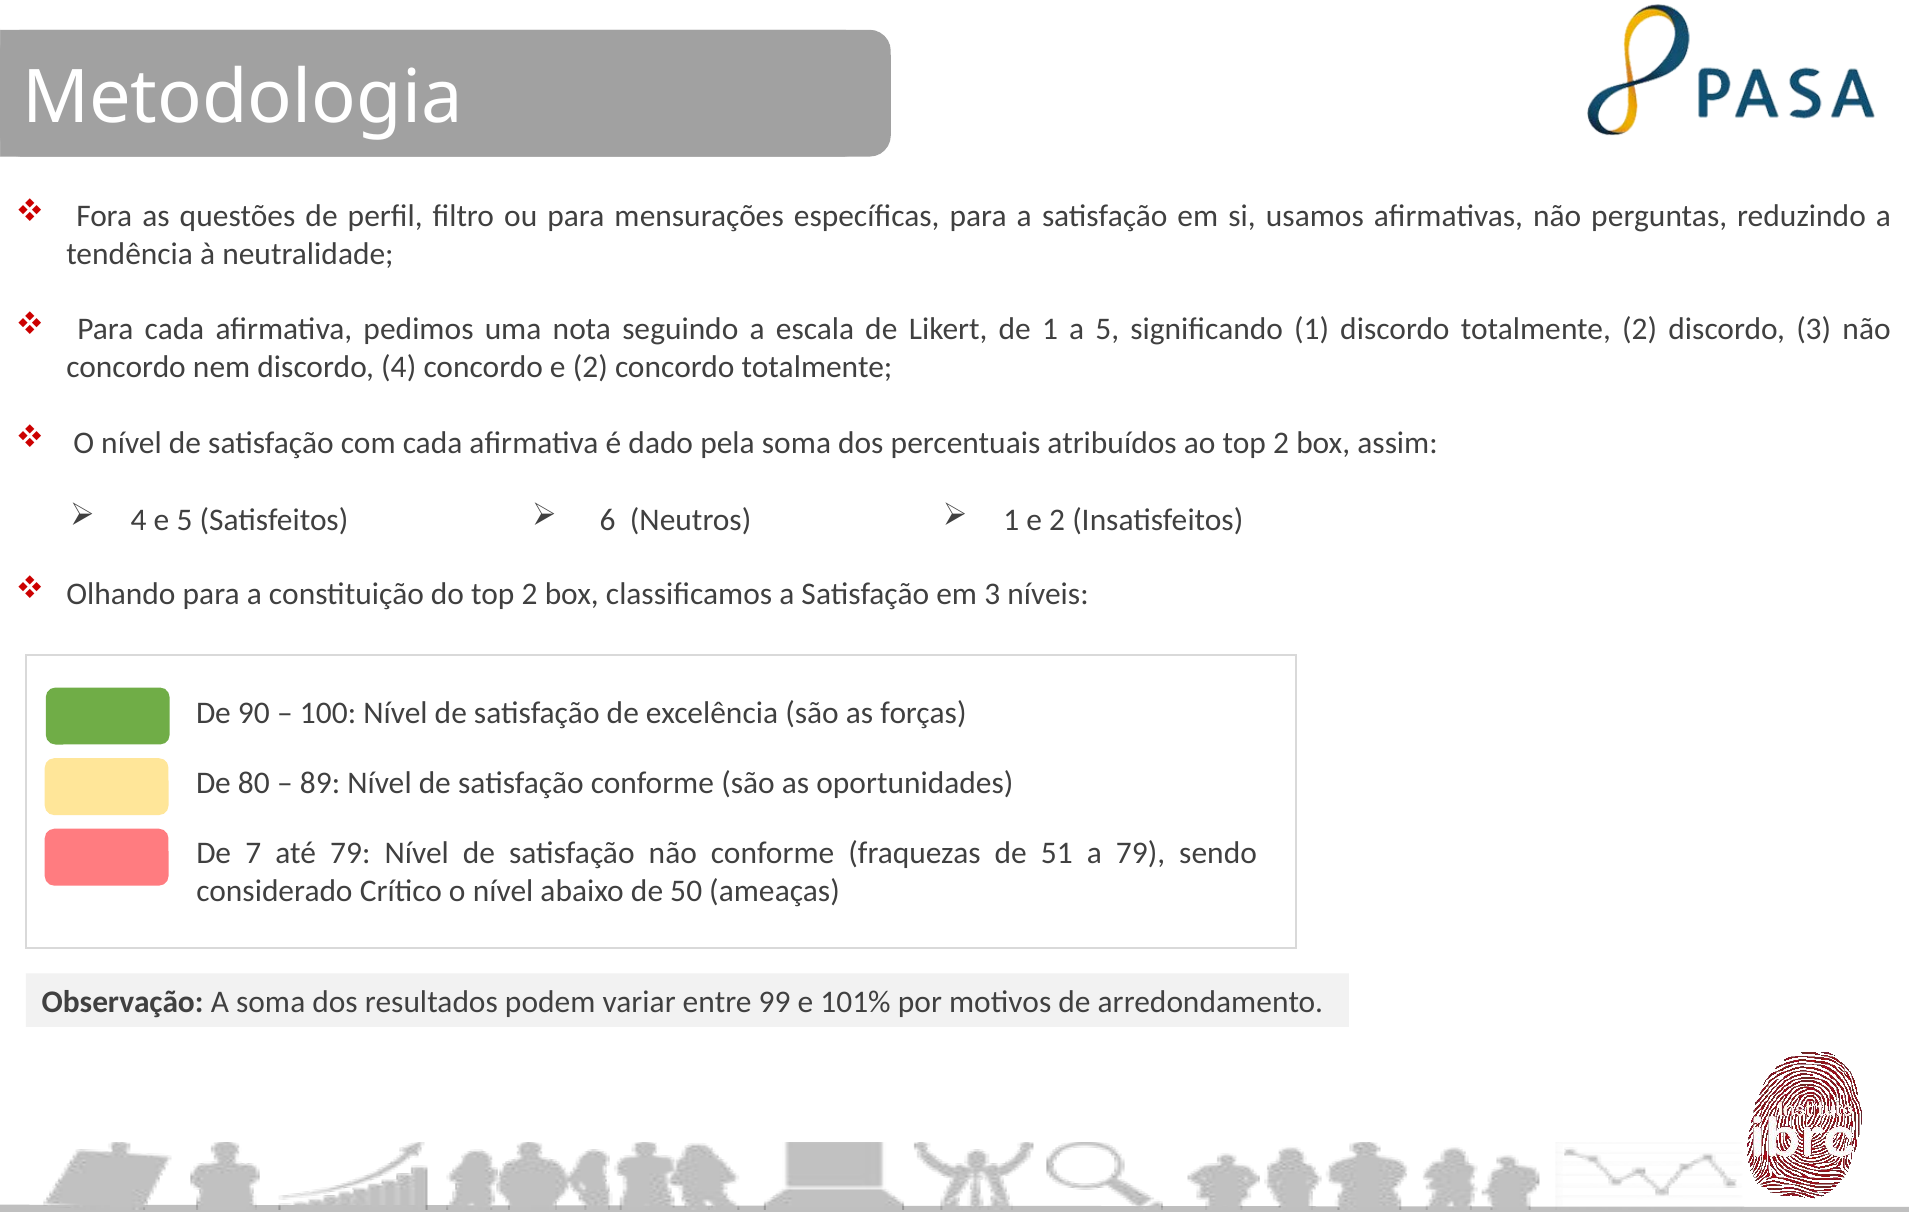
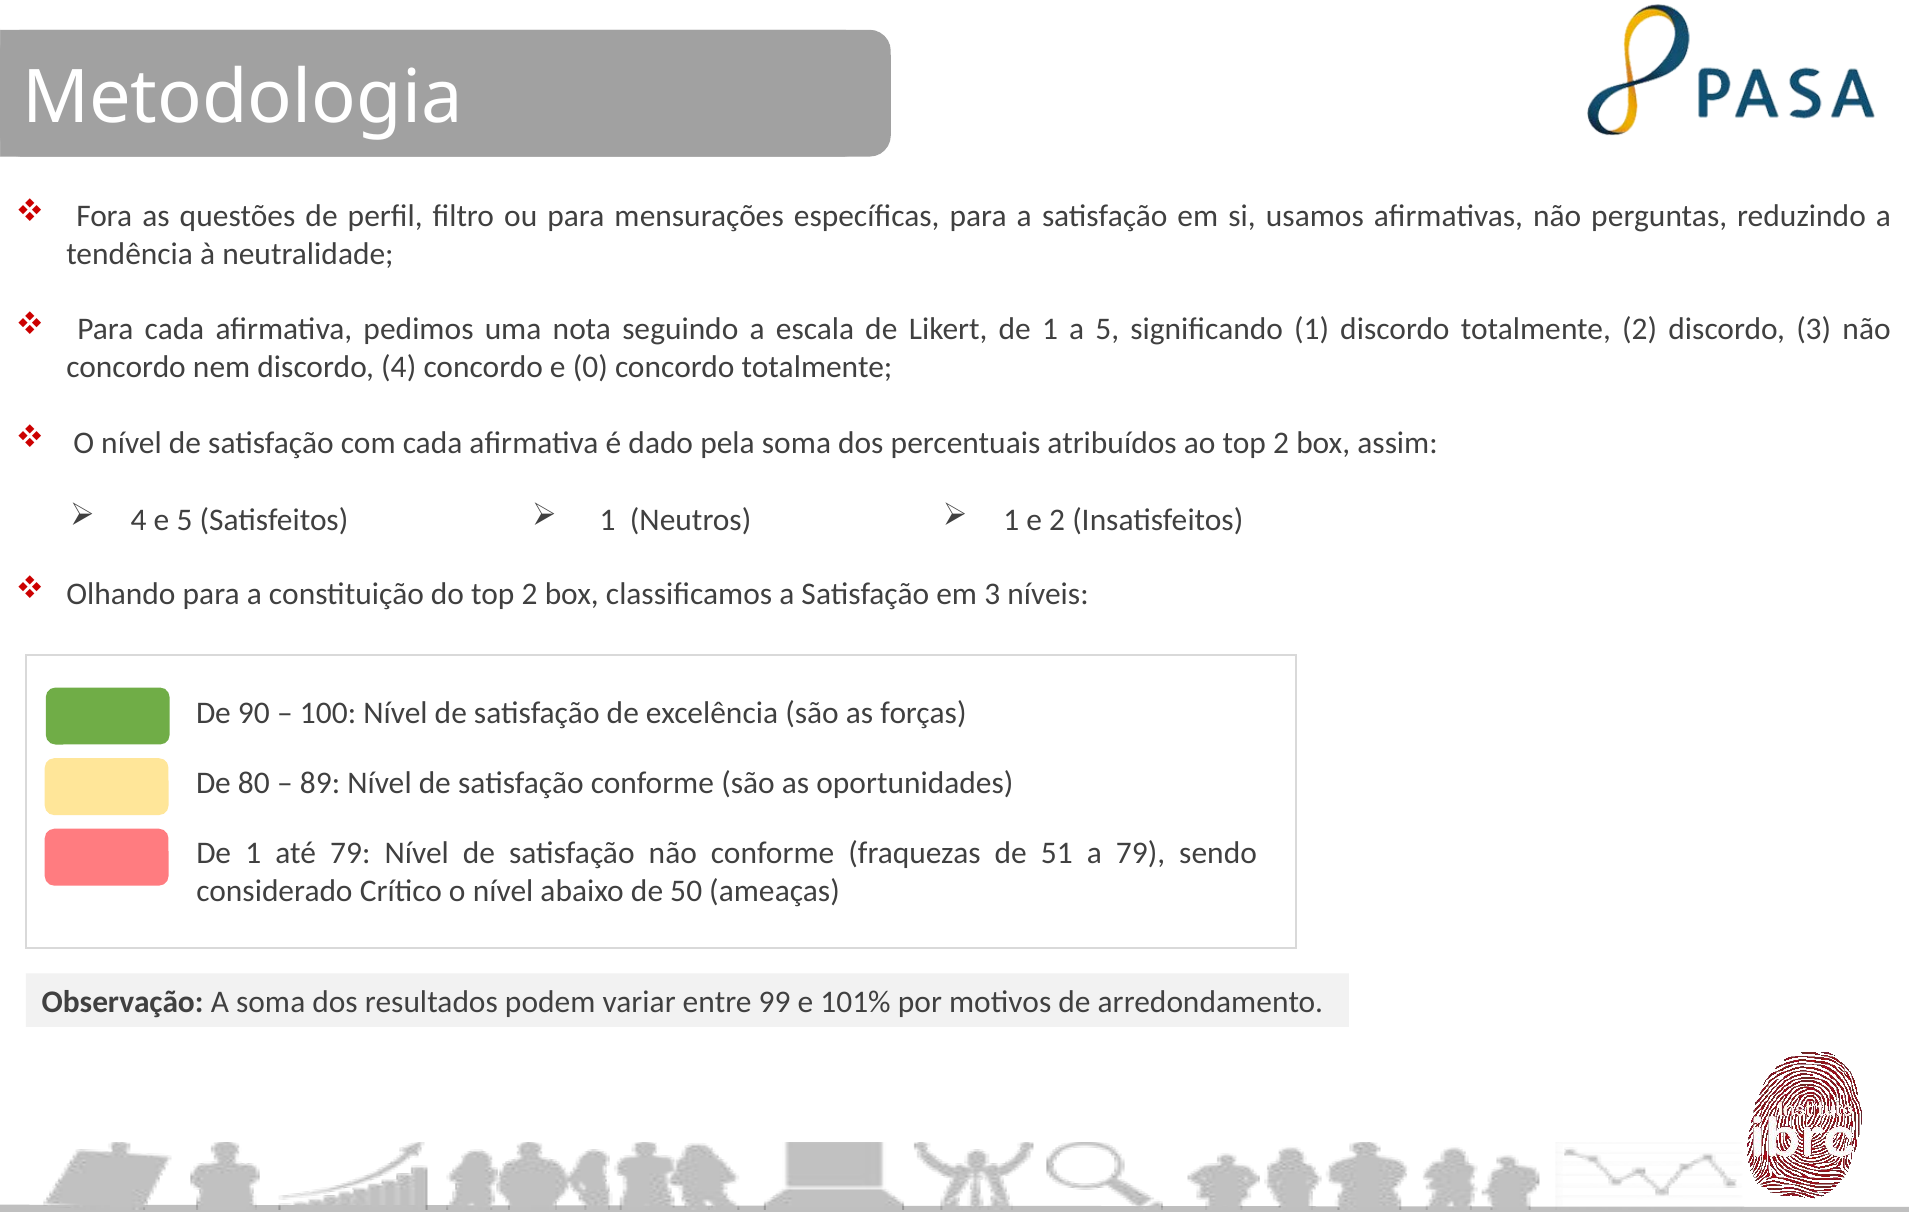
concordo e 2: 2 -> 0 (590, 367)
6: 6 -> 1 (608, 521)
7: 7 -> 1 (253, 853)
